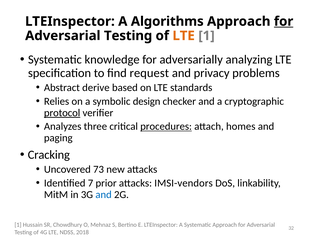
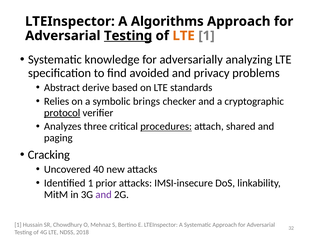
for underline: present -> none (284, 21)
Testing underline: none -> present (128, 36)
request: request -> avoided (149, 73)
design: design -> brings (146, 101)
homes: homes -> shared (241, 127)
73: 73 -> 40 (99, 170)
Identified 7: 7 -> 1 (91, 183)
IMSI-vendors: IMSI-vendors -> IMSI-insecure (184, 183)
and colour: blue -> purple (104, 195)
